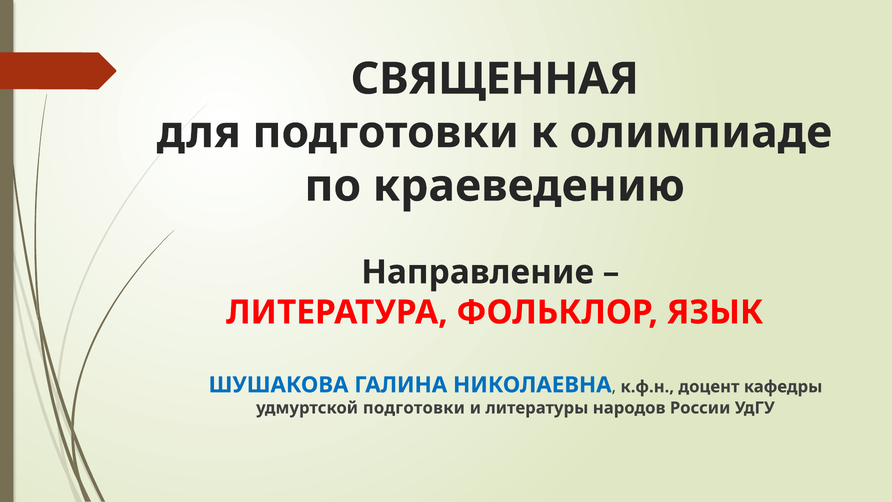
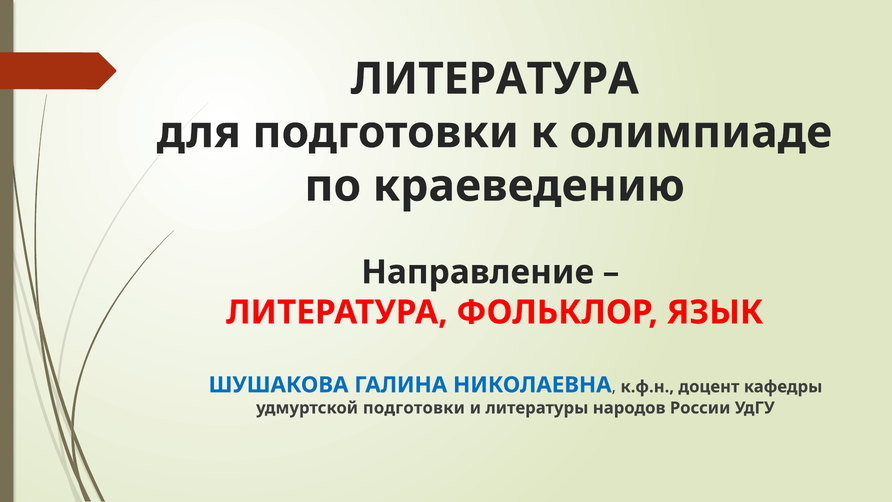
СВЯЩЕННАЯ: СВЯЩЕННАЯ -> ЛИТЕРАТУРА (495, 79)
